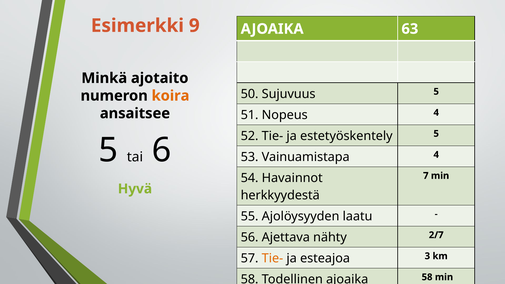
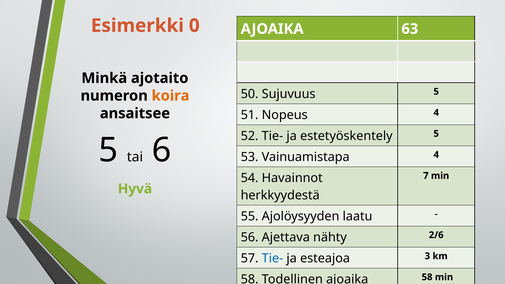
9: 9 -> 0 (194, 26)
2/7: 2/7 -> 2/6 (436, 235)
Tie- colour: orange -> blue (272, 258)
